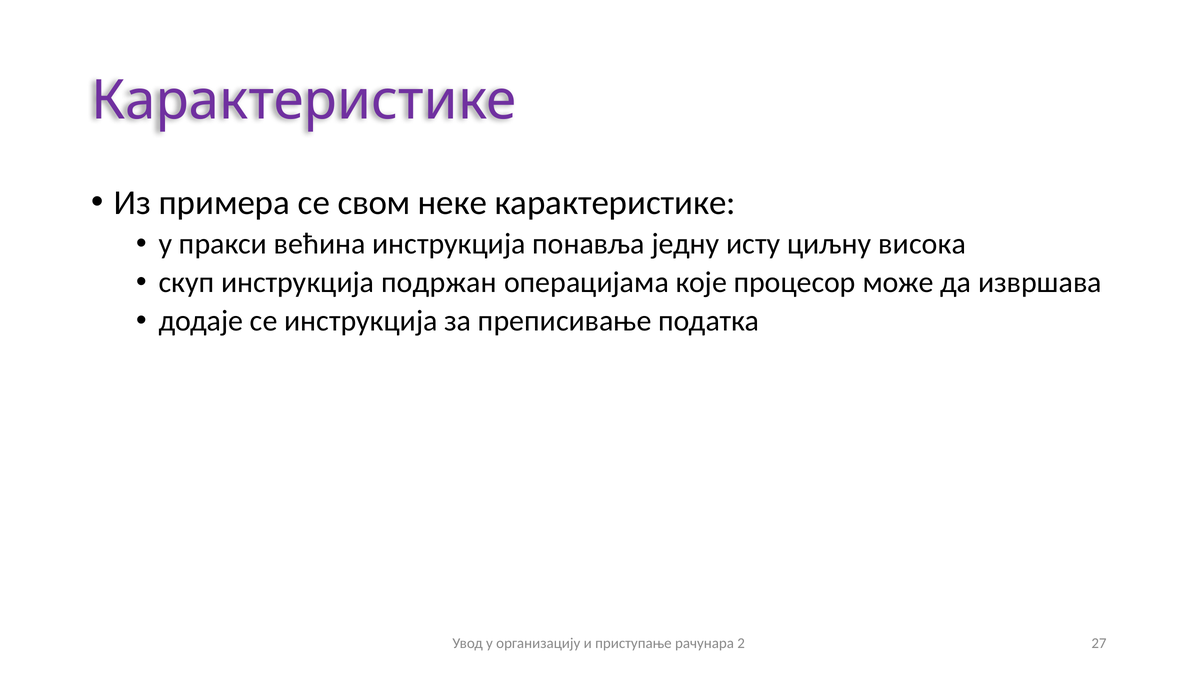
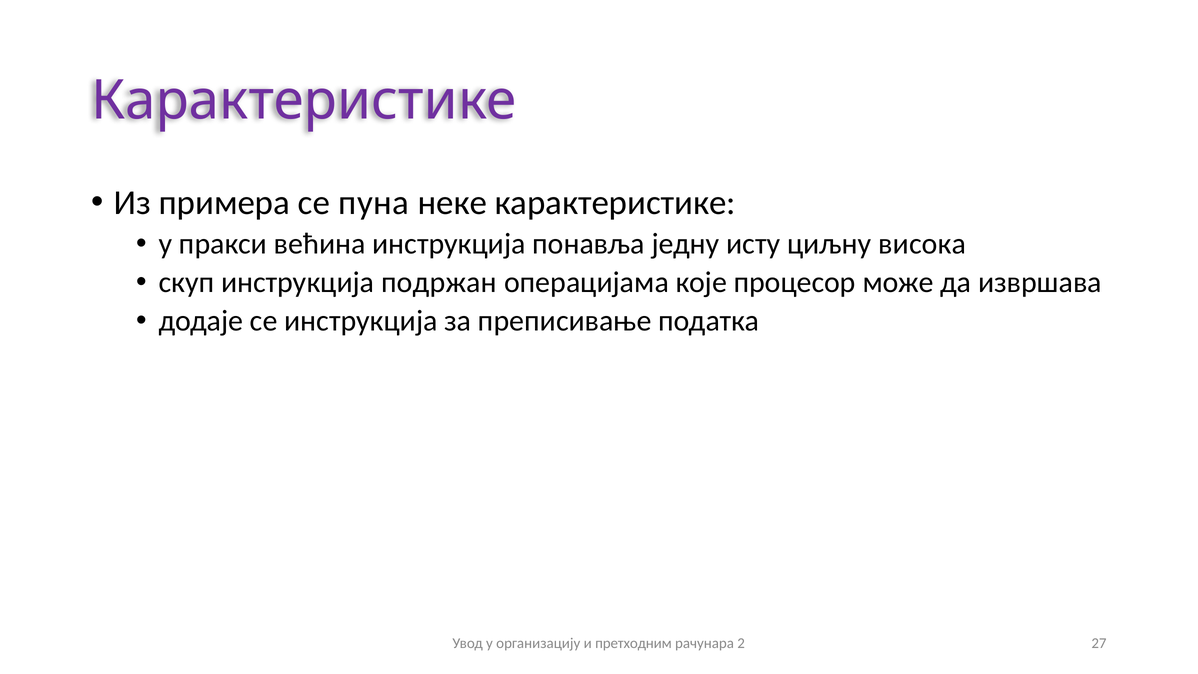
свом: свом -> пуна (374, 203)
приступање: приступање -> претходним (633, 643)
